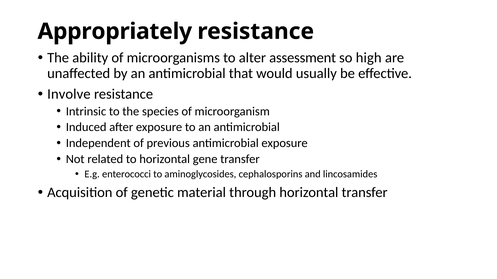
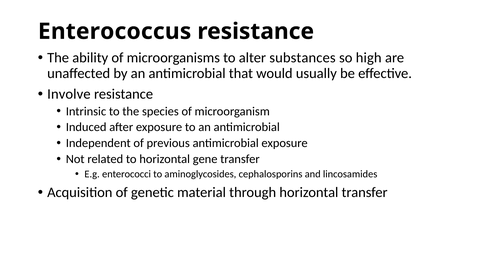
Appropriately: Appropriately -> Enterococcus (115, 31)
assessment: assessment -> substances (302, 58)
